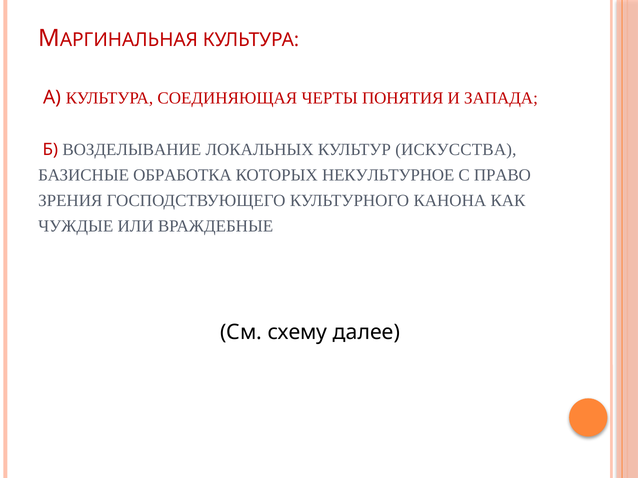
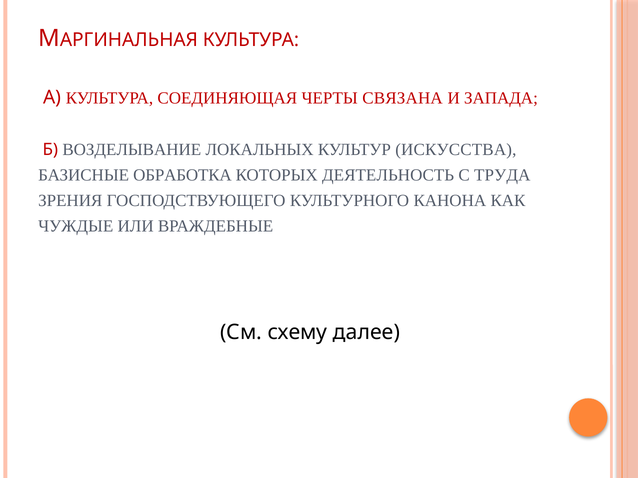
ПОНЯТИЯ: ПОНЯТИЯ -> СВЯЗАНА (403, 98)
НЕКУЛЬТУРНОЕ: НЕКУЛЬТУРНОЕ -> ДЕЯТЕЛЬНОСТЬ (388, 175)
ПРАВО: ПРАВО -> ТРУДА (502, 175)
